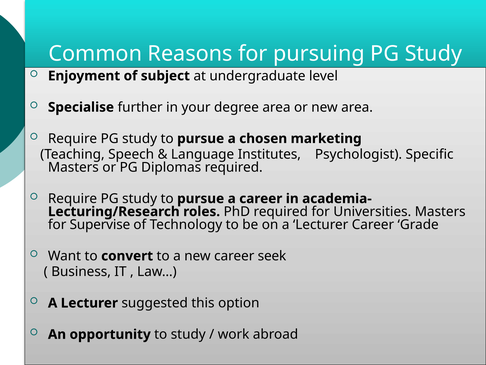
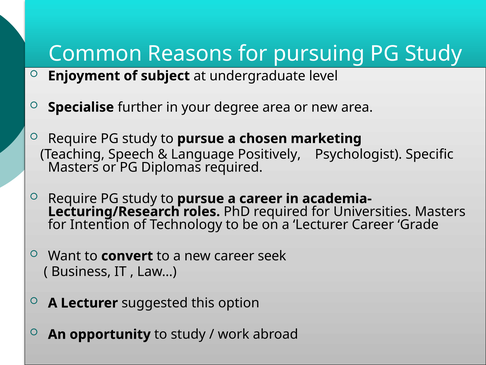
Institutes: Institutes -> Positively (269, 154)
Supervise: Supervise -> Intention (100, 224)
